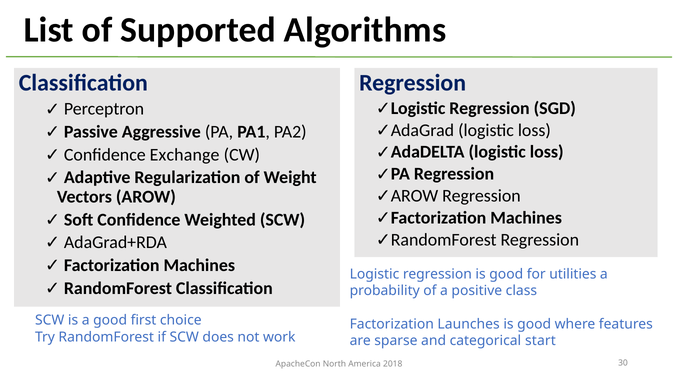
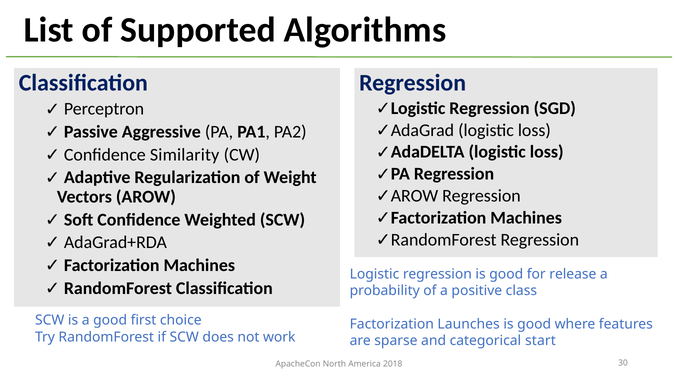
Exchange: Exchange -> Similarity (185, 155)
utilities: utilities -> release (573, 274)
